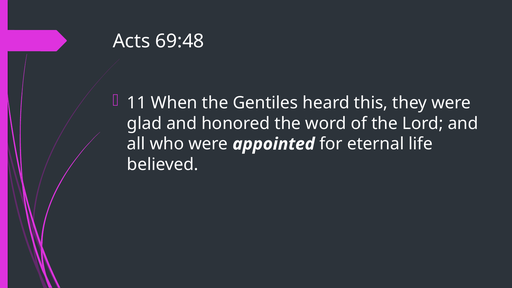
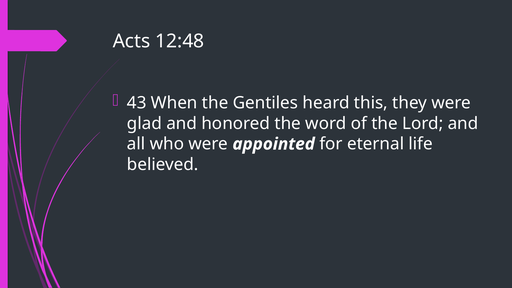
69:48: 69:48 -> 12:48 (180, 41)
11: 11 -> 43 (137, 103)
